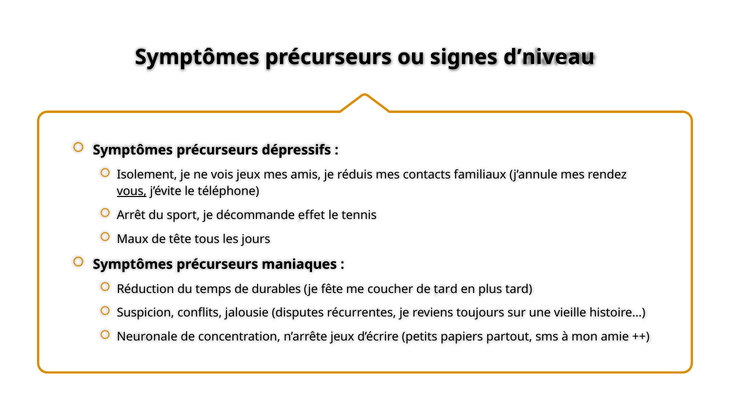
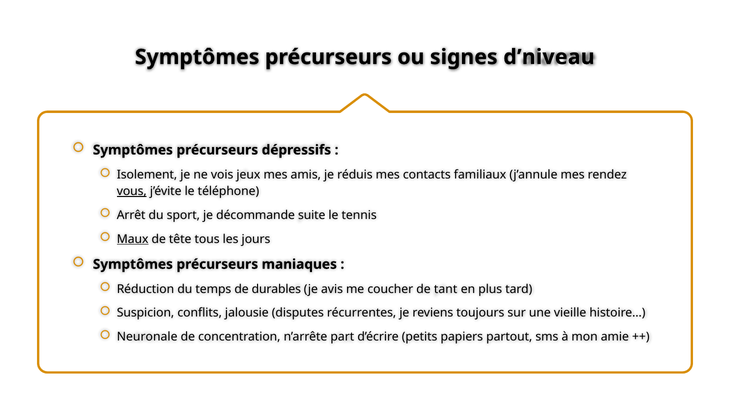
effet: effet -> suite (312, 215)
Maux underline: none -> present (133, 239)
fête: fête -> avis (332, 289)
de tard: tard -> tant (446, 289)
n’arrête jeux: jeux -> part (342, 336)
